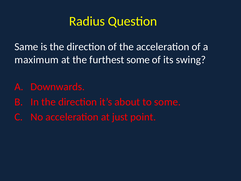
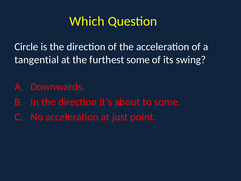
Radius: Radius -> Which (87, 21)
Same: Same -> Circle (26, 47)
maximum: maximum -> tangential (37, 60)
